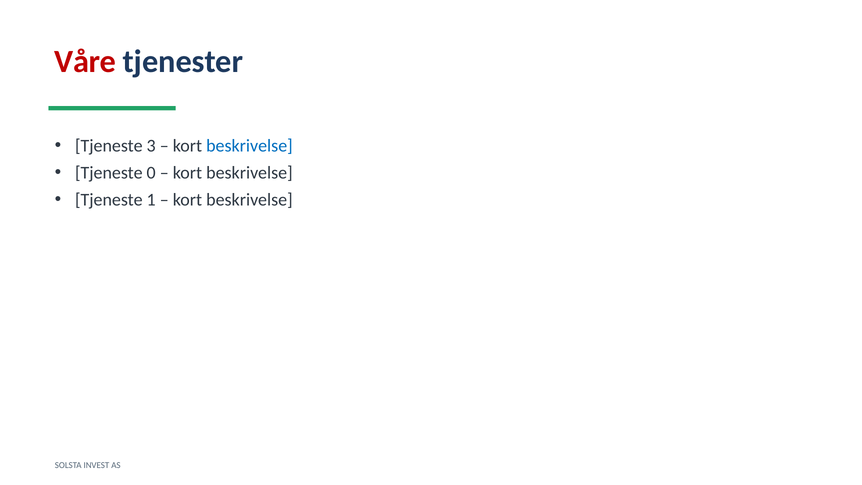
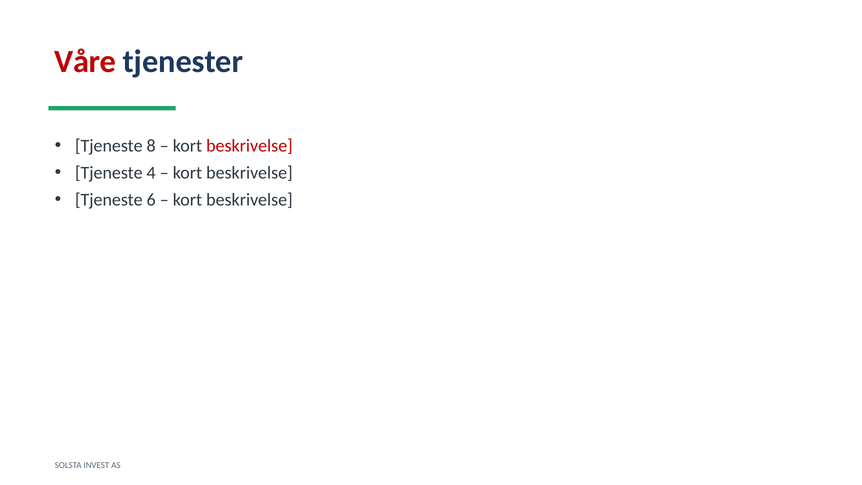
3: 3 -> 8 (151, 146)
beskrivelse colour: blue -> red (249, 146)
0: 0 -> 4 (151, 173)
1: 1 -> 6 (151, 200)
